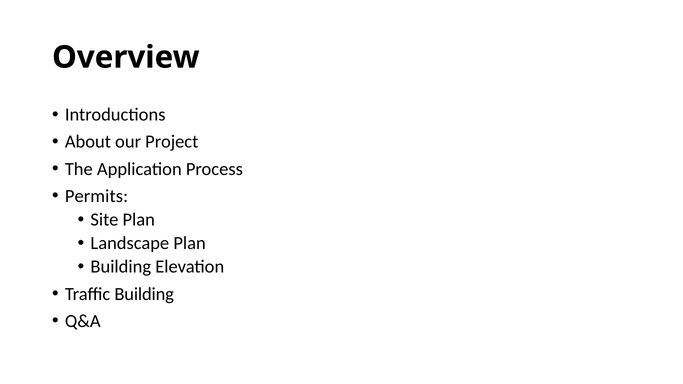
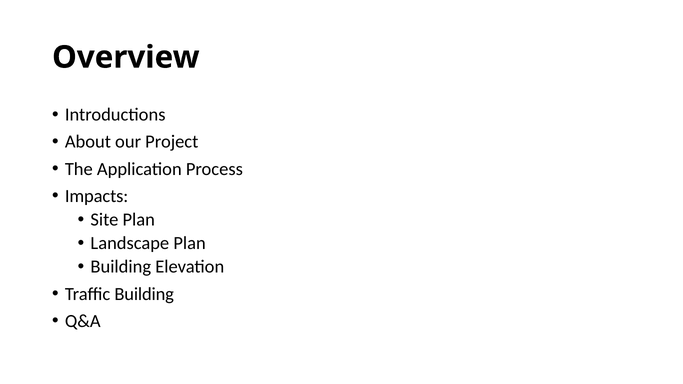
Permits: Permits -> Impacts (97, 196)
